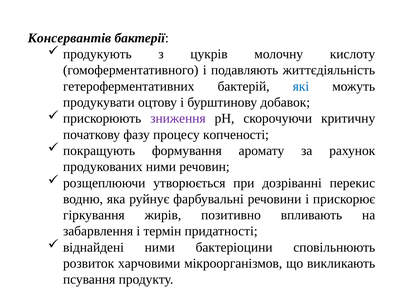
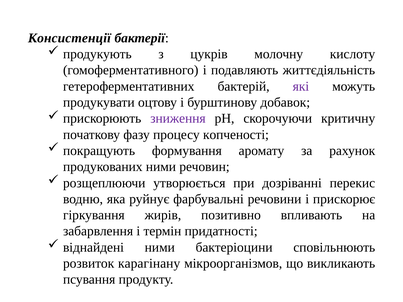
Консервантів: Консервантів -> Консистенції (69, 38)
які colour: blue -> purple (301, 86)
харчовими: харчовими -> карагінану (149, 264)
